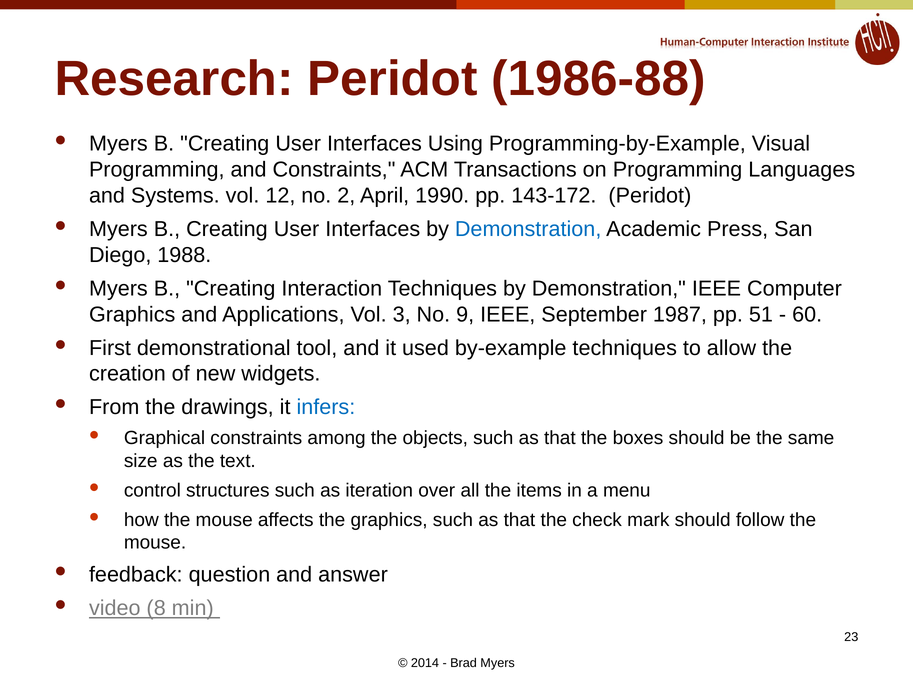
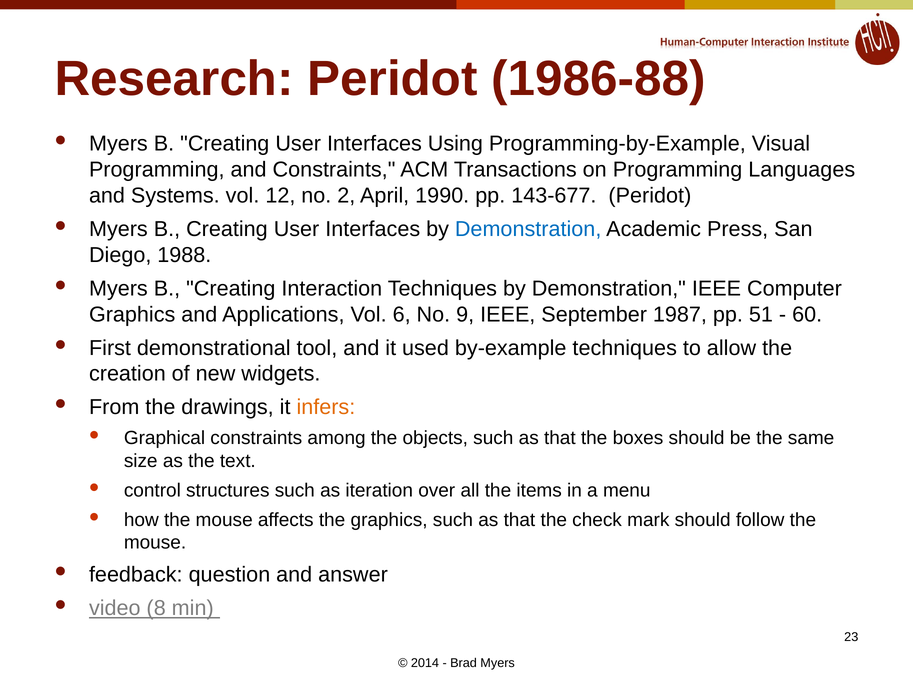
143-172: 143-172 -> 143-677 (554, 196)
3: 3 -> 6 (402, 314)
infers colour: blue -> orange (326, 407)
